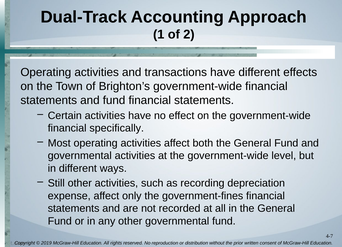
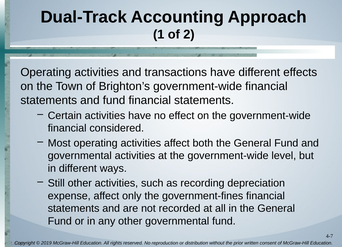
specifically: specifically -> considered (117, 128)
